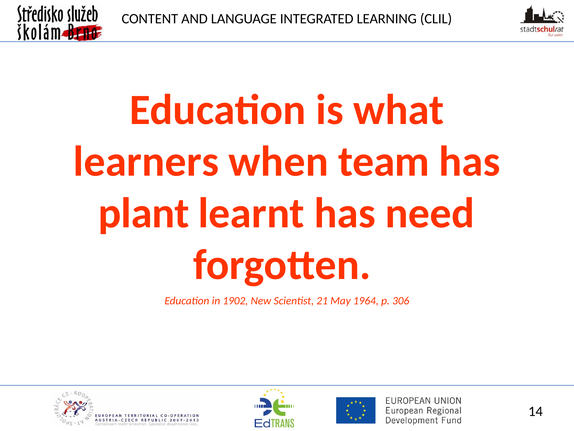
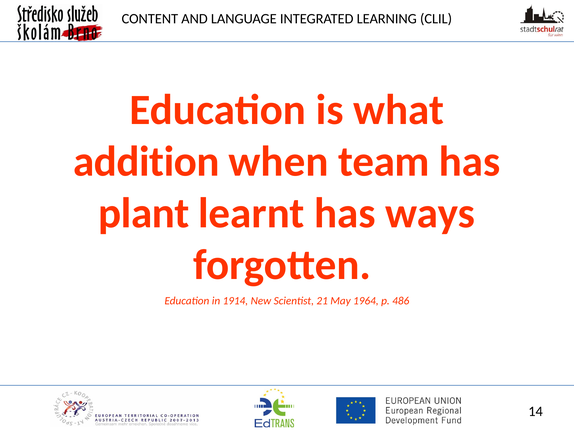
learners: learners -> addition (146, 161)
need: need -> ways (430, 213)
1902: 1902 -> 1914 (235, 301)
306: 306 -> 486 (401, 301)
